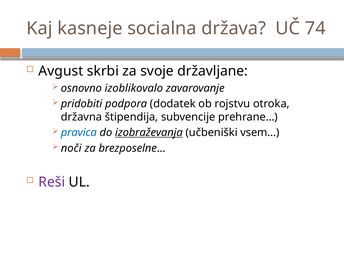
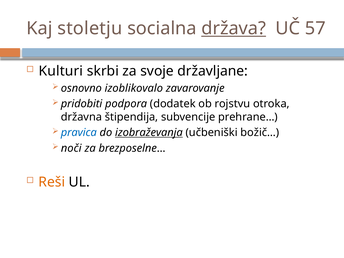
kasneje: kasneje -> stoletju (90, 29)
država underline: none -> present (234, 29)
74: 74 -> 57 (315, 29)
Avgust: Avgust -> Kulturi (61, 71)
vsem…: vsem… -> božič… (260, 133)
Reši colour: purple -> orange (52, 182)
